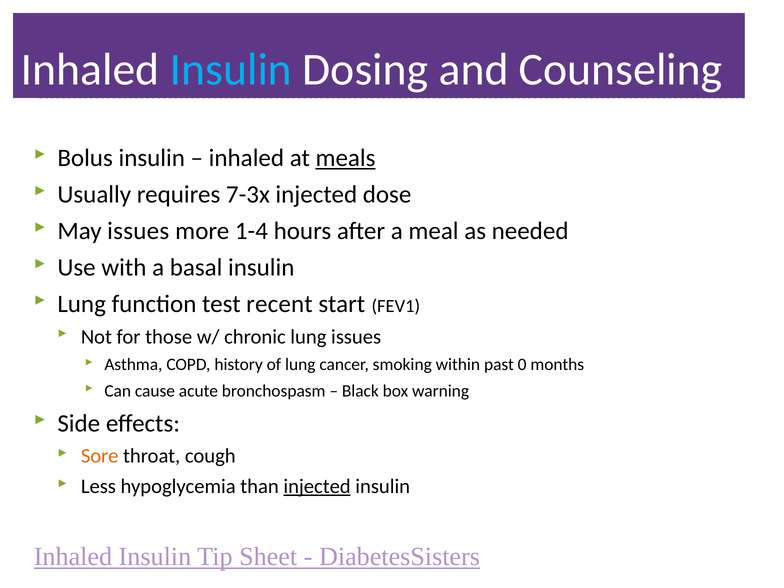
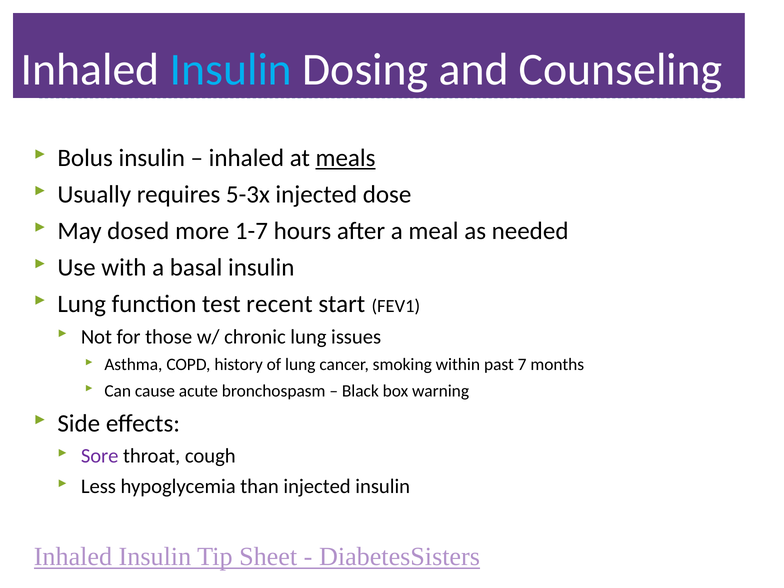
7-3x: 7-3x -> 5-3x (248, 194)
May issues: issues -> dosed (138, 231)
1-4: 1-4 -> 1-7 (251, 231)
0: 0 -> 7 (522, 365)
Sore colour: orange -> purple (100, 456)
injected underline: present -> none (317, 486)
